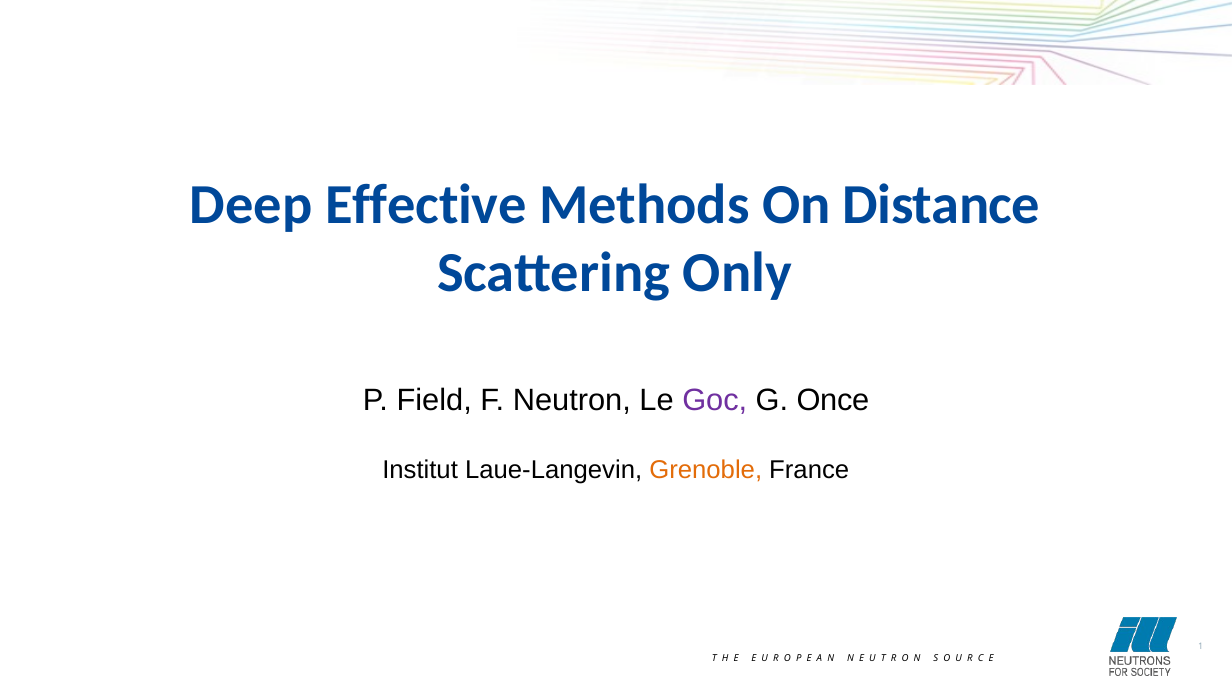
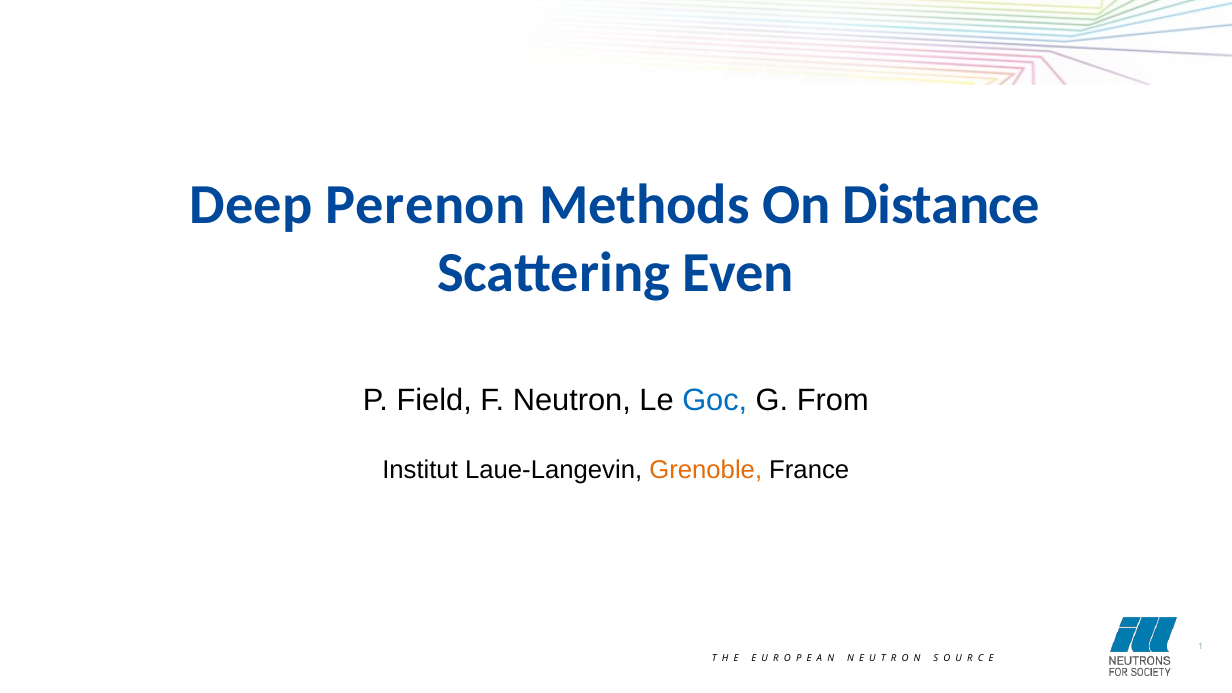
Effective: Effective -> Perenon (426, 205)
Only: Only -> Even (738, 273)
Goc colour: purple -> blue (715, 401)
Once: Once -> From (833, 401)
